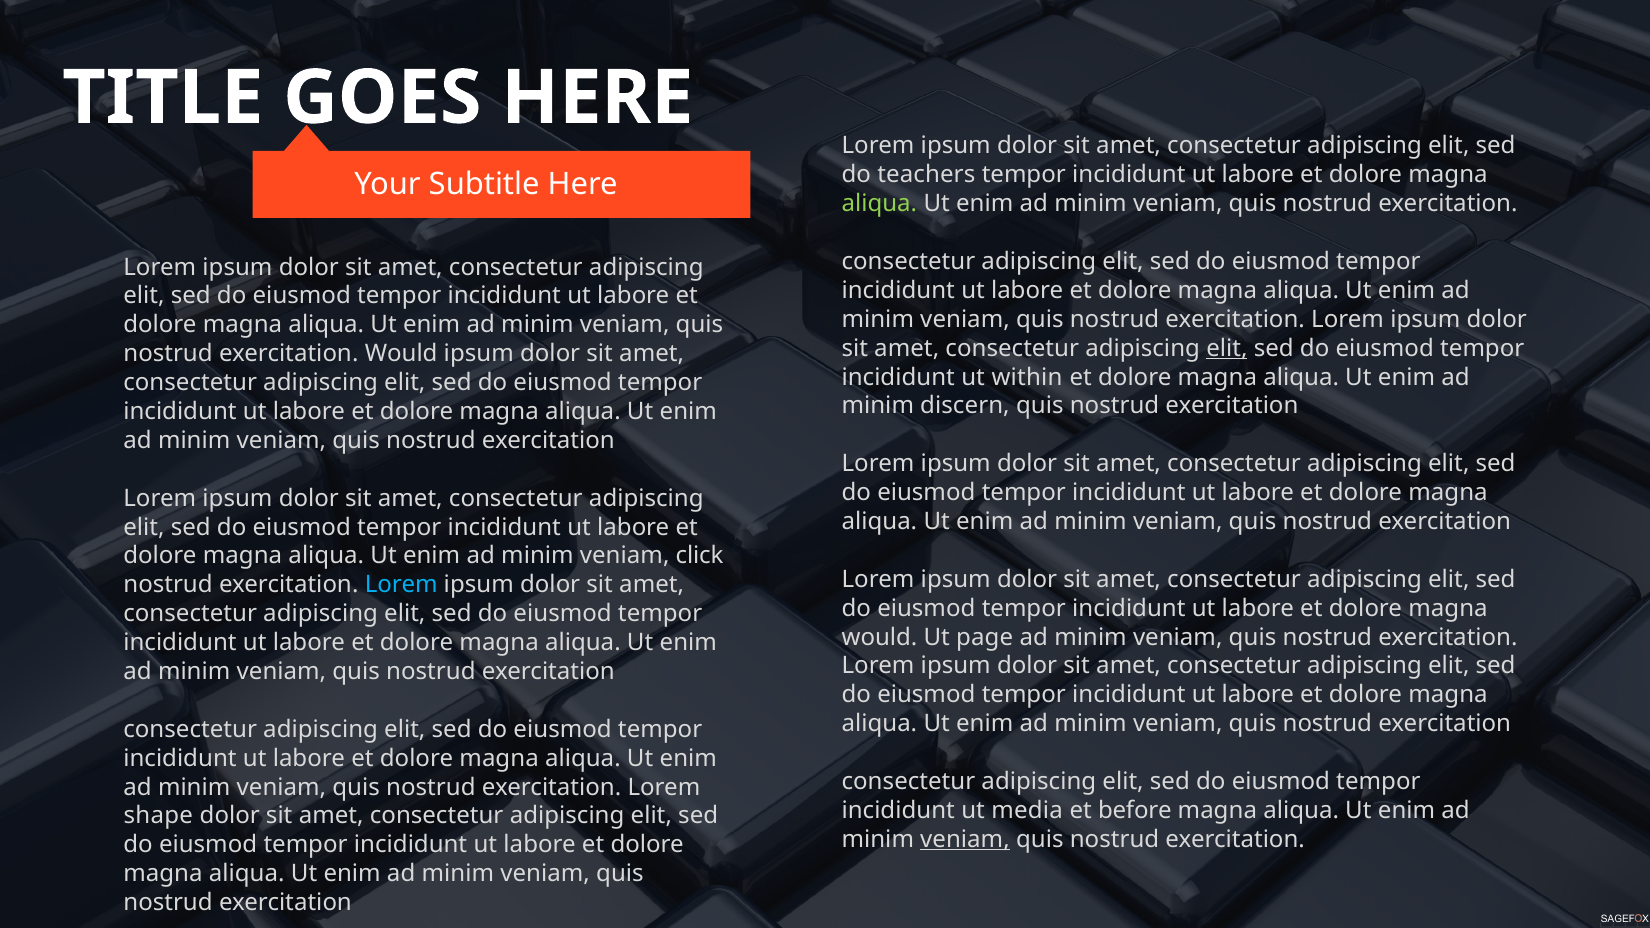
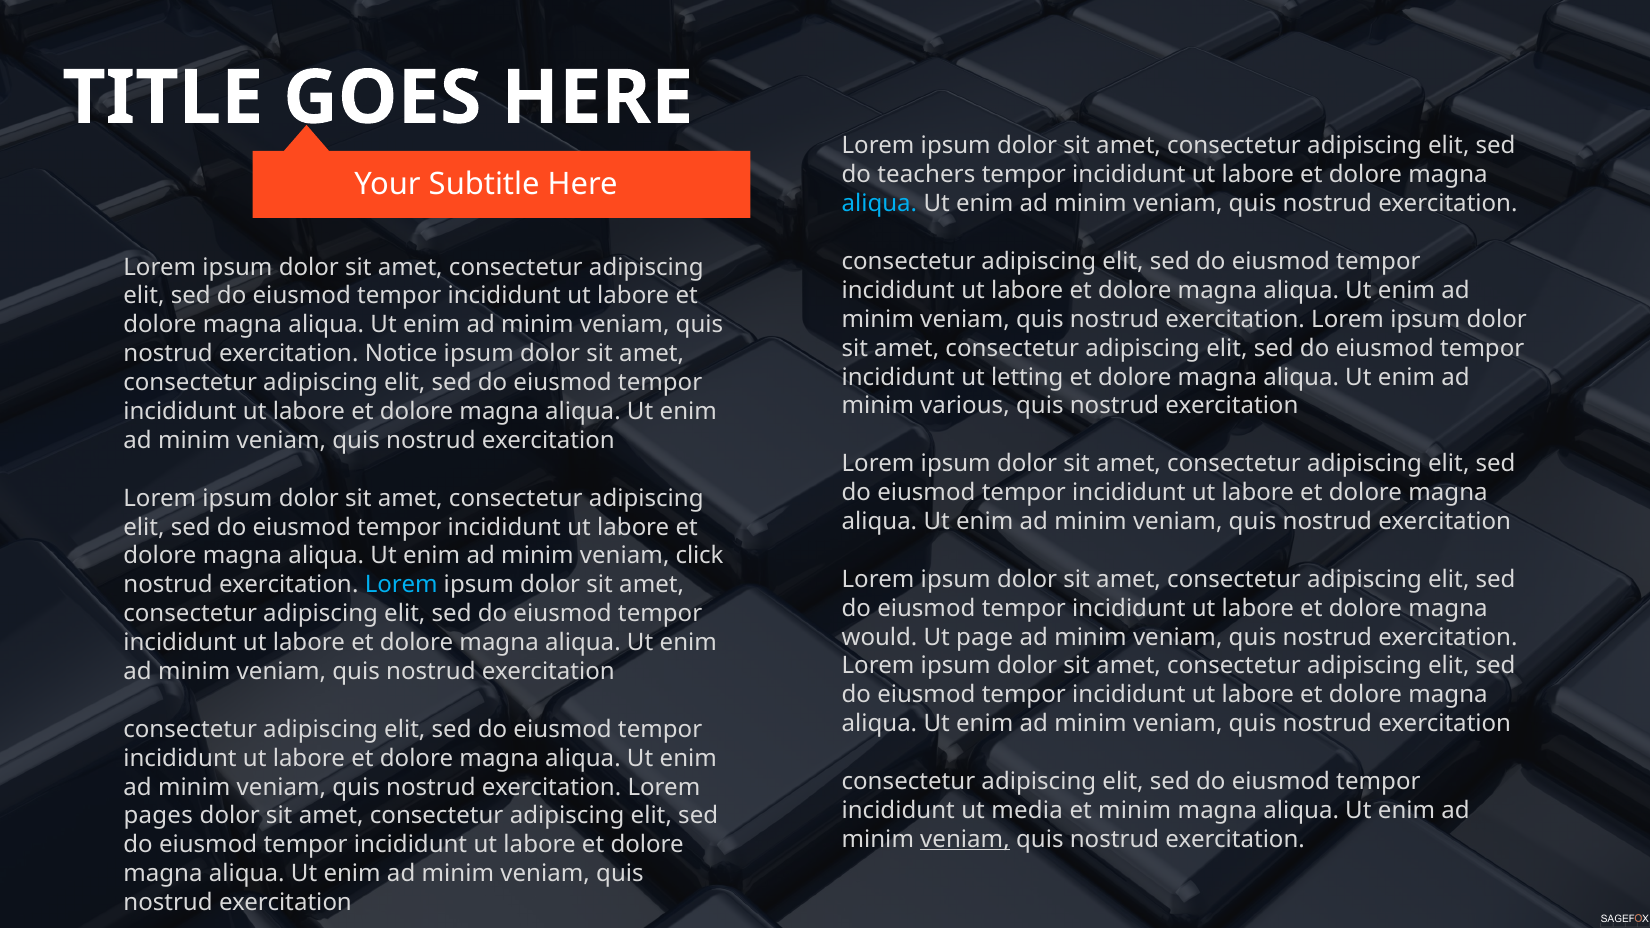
aliqua colour: light green -> light blue (879, 204)
elit underline: present -> none (1227, 348)
exercitation Would: Would -> Notice (401, 354)
within: within -> letting (1027, 377)
discern: discern -> various (965, 406)
et before: before -> minim (1135, 811)
shape: shape -> pages (158, 816)
